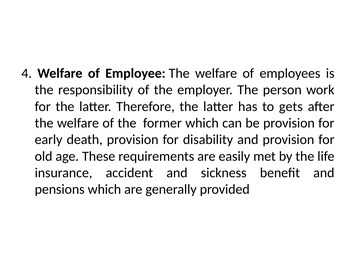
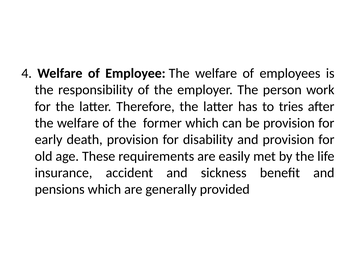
gets: gets -> tries (291, 106)
